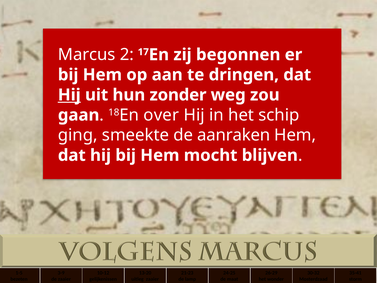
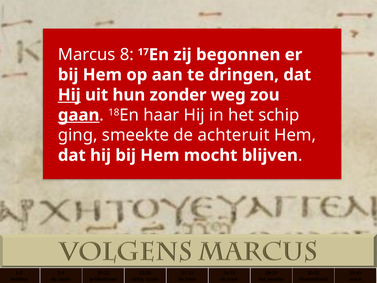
2: 2 -> 8 (127, 55)
gaan underline: none -> present (79, 115)
over: over -> haar (161, 115)
aanraken: aanraken -> achteruit (234, 135)
